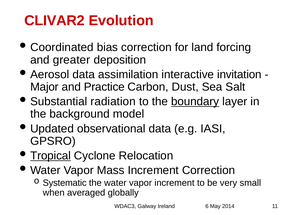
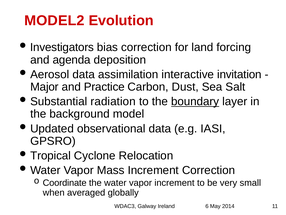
CLIVAR2: CLIVAR2 -> MODEL2 (54, 21)
Coordinated: Coordinated -> Investigators (62, 47)
greater: greater -> agenda (72, 60)
Tropical underline: present -> none (51, 155)
Systematic: Systematic -> Coordinate (65, 182)
